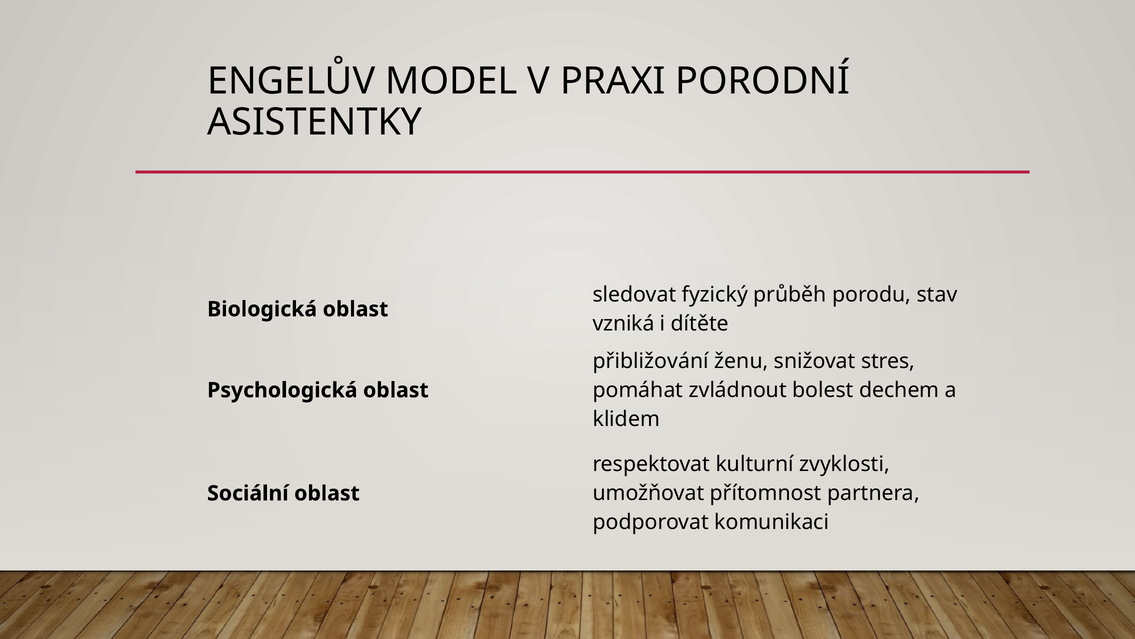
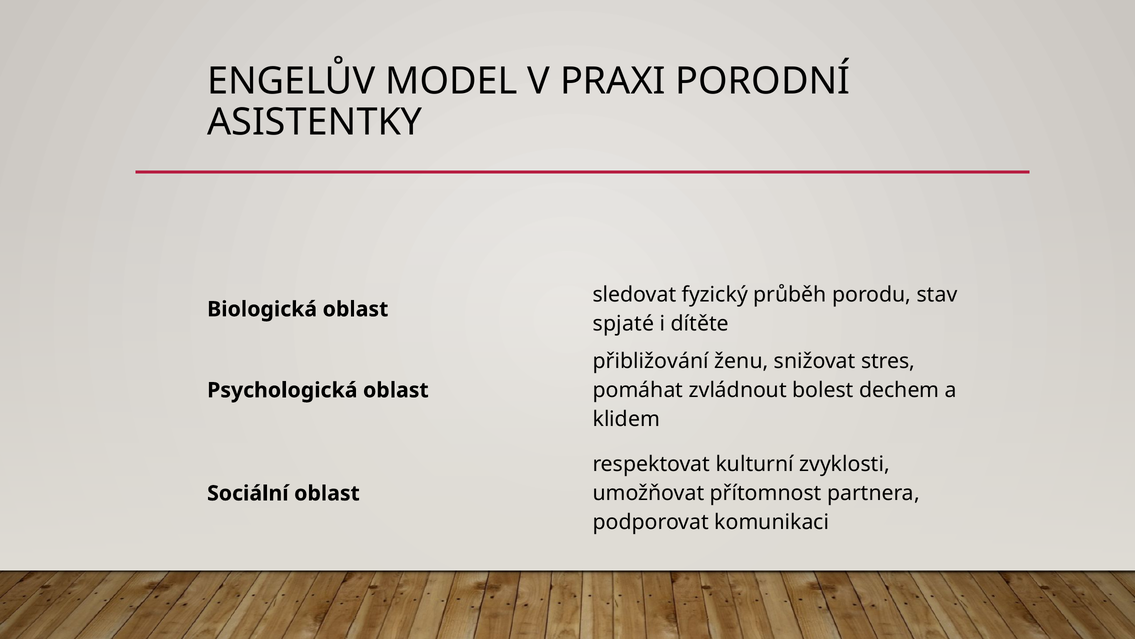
vzniká: vzniká -> spjaté (623, 323)
